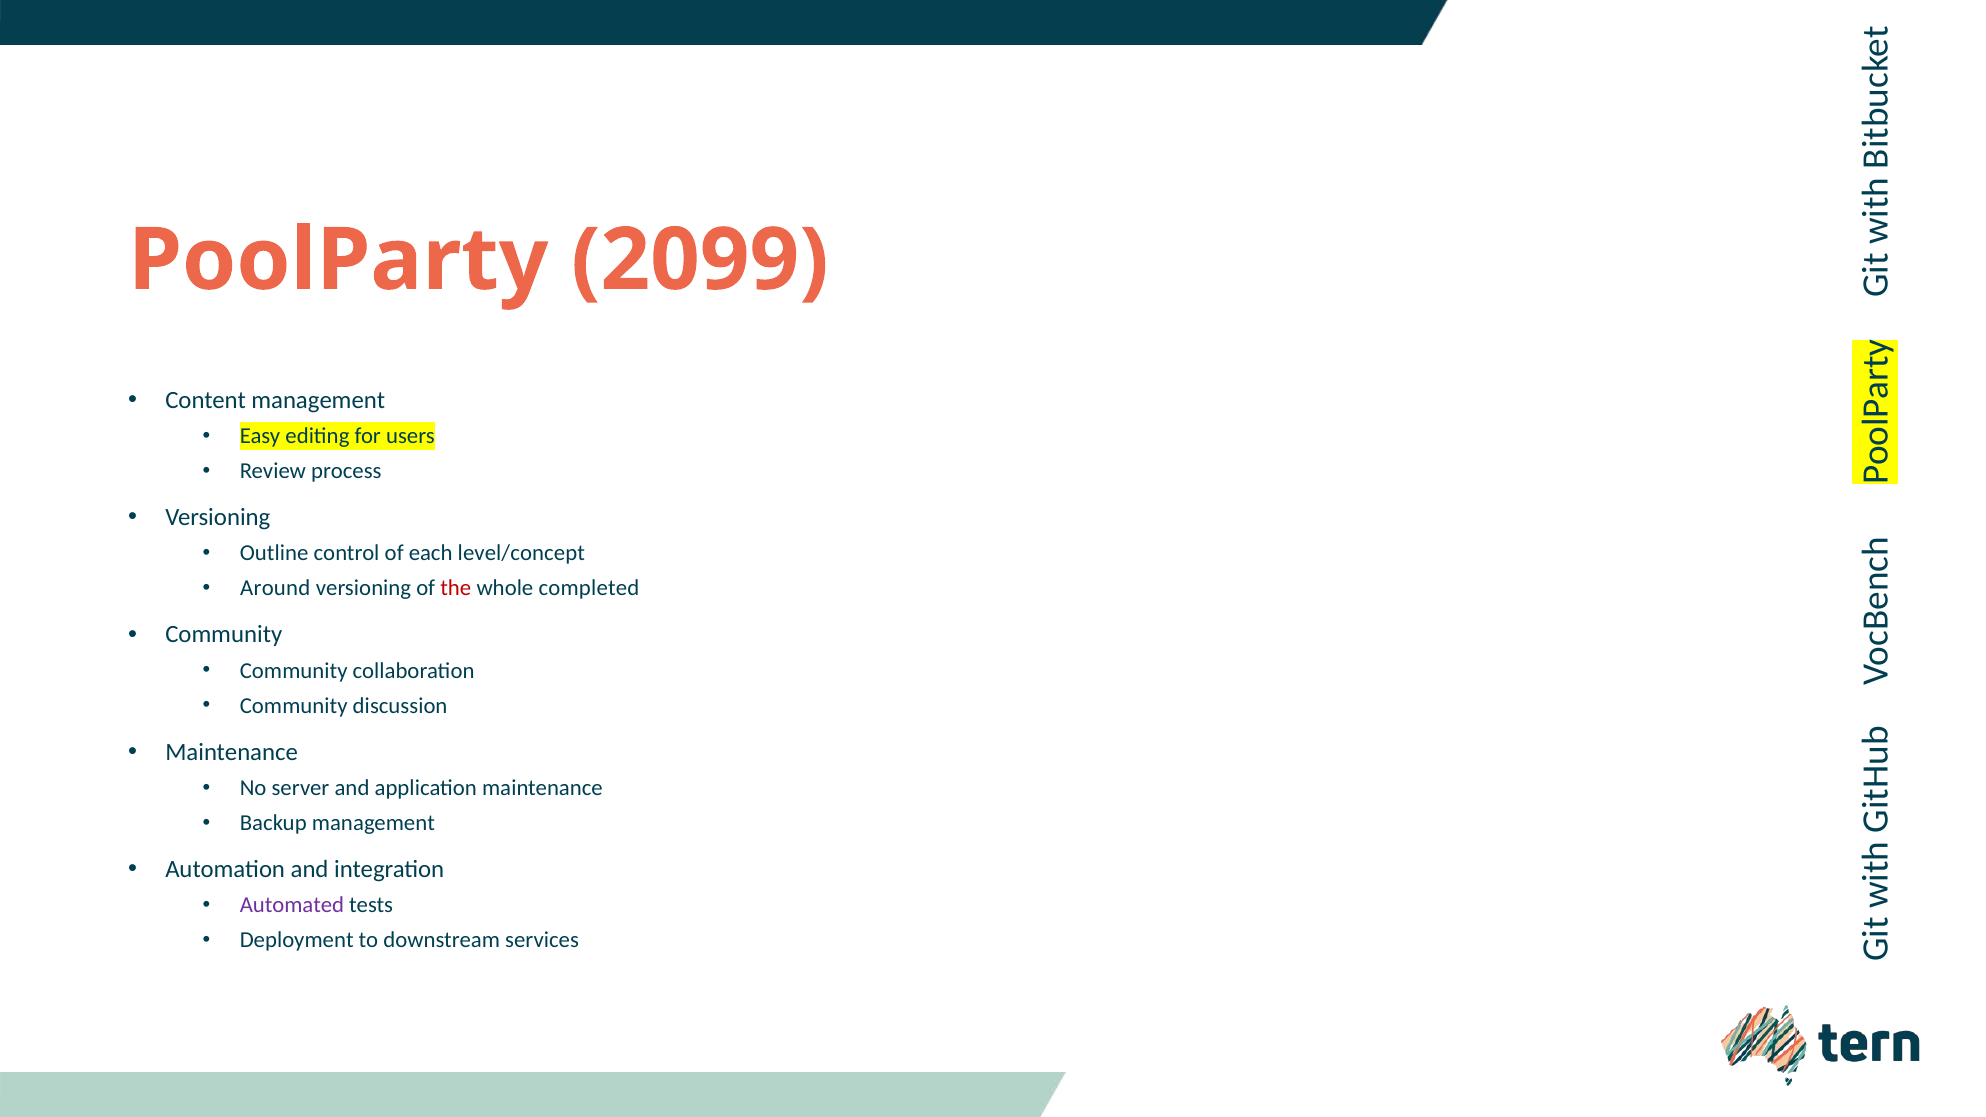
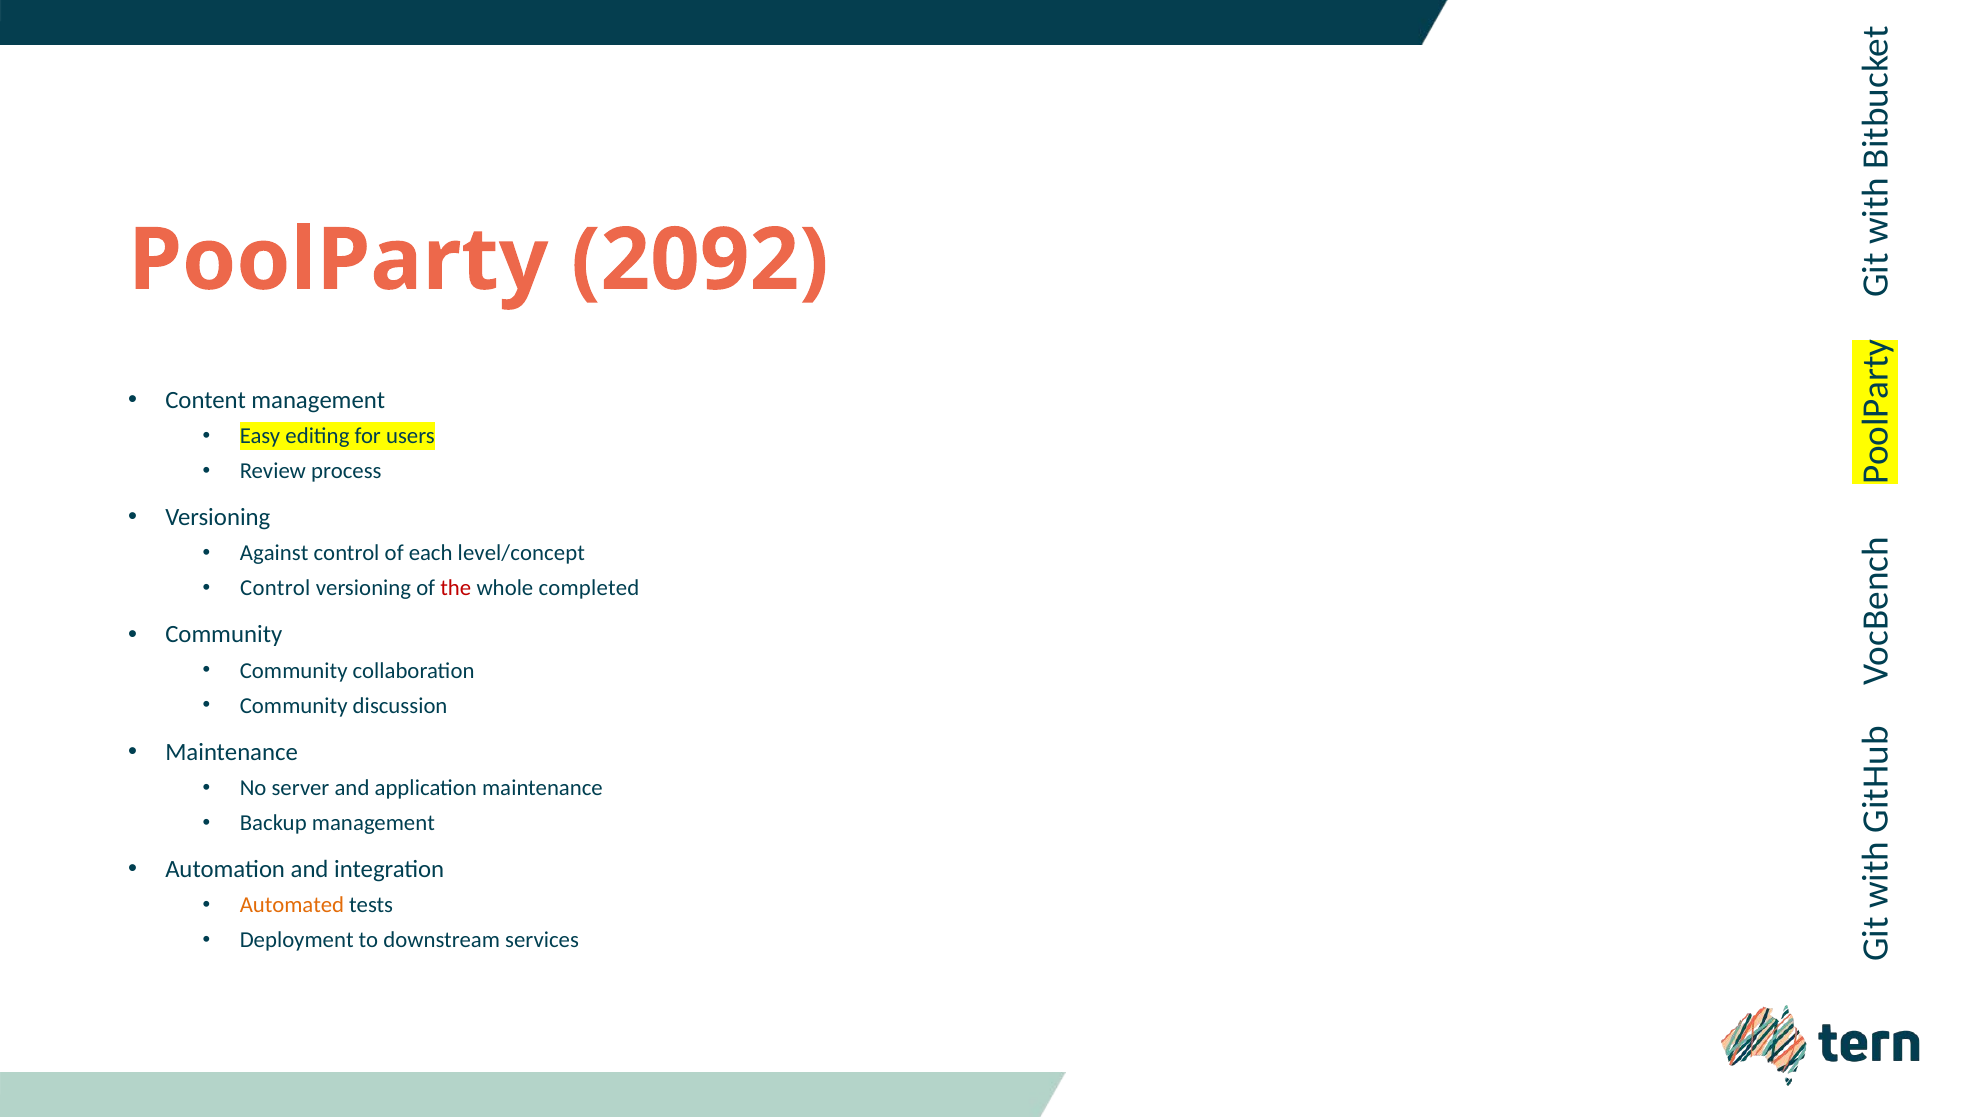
2099: 2099 -> 2092 (700, 260)
Outline: Outline -> Against (274, 553)
Around: Around -> Control (275, 588)
Automated colour: purple -> orange (292, 905)
